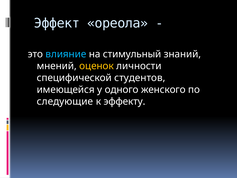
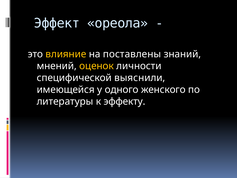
влияние colour: light blue -> yellow (66, 54)
стимульный: стимульный -> поставлены (132, 54)
студентов: студентов -> выяснили (140, 78)
следующие: следующие -> литературы (65, 101)
